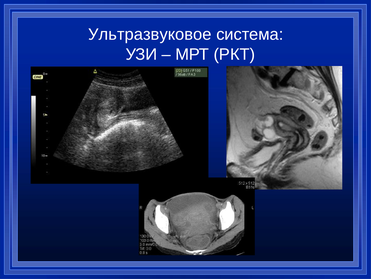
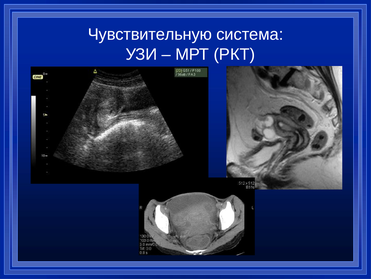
Ультразвуковое: Ультразвуковое -> Чувствительную (150, 34)
